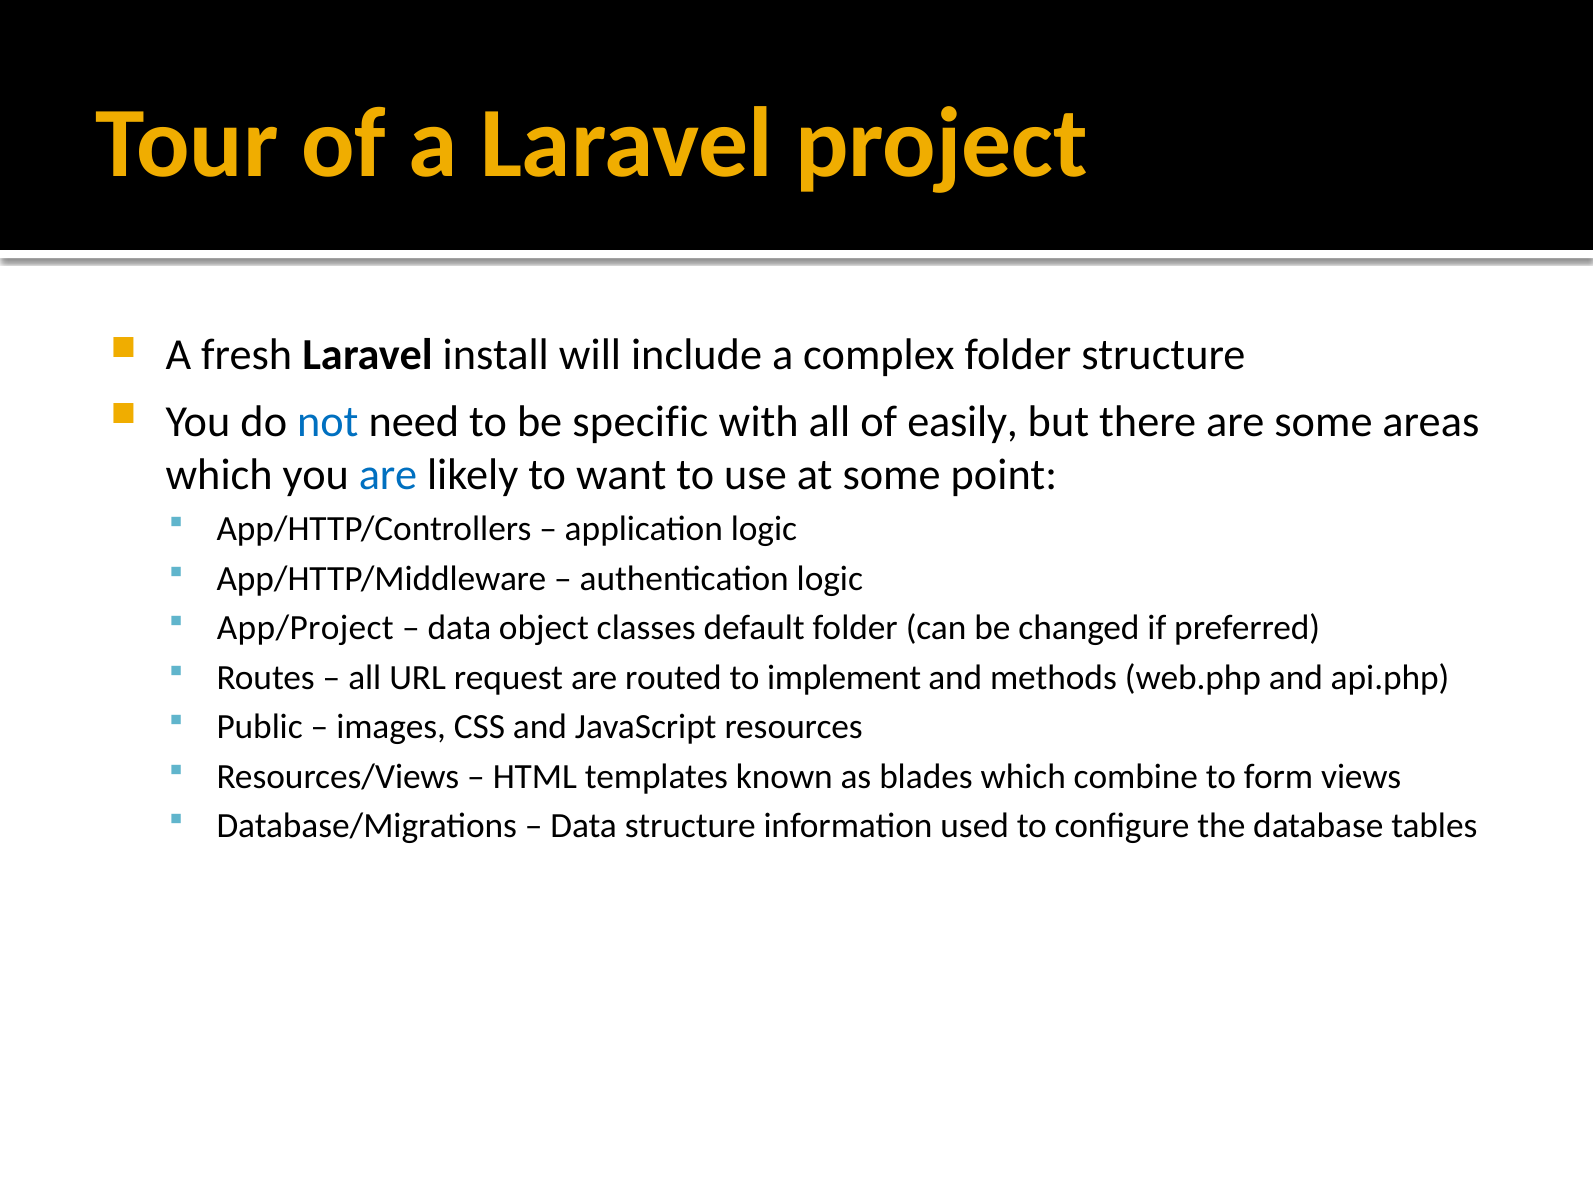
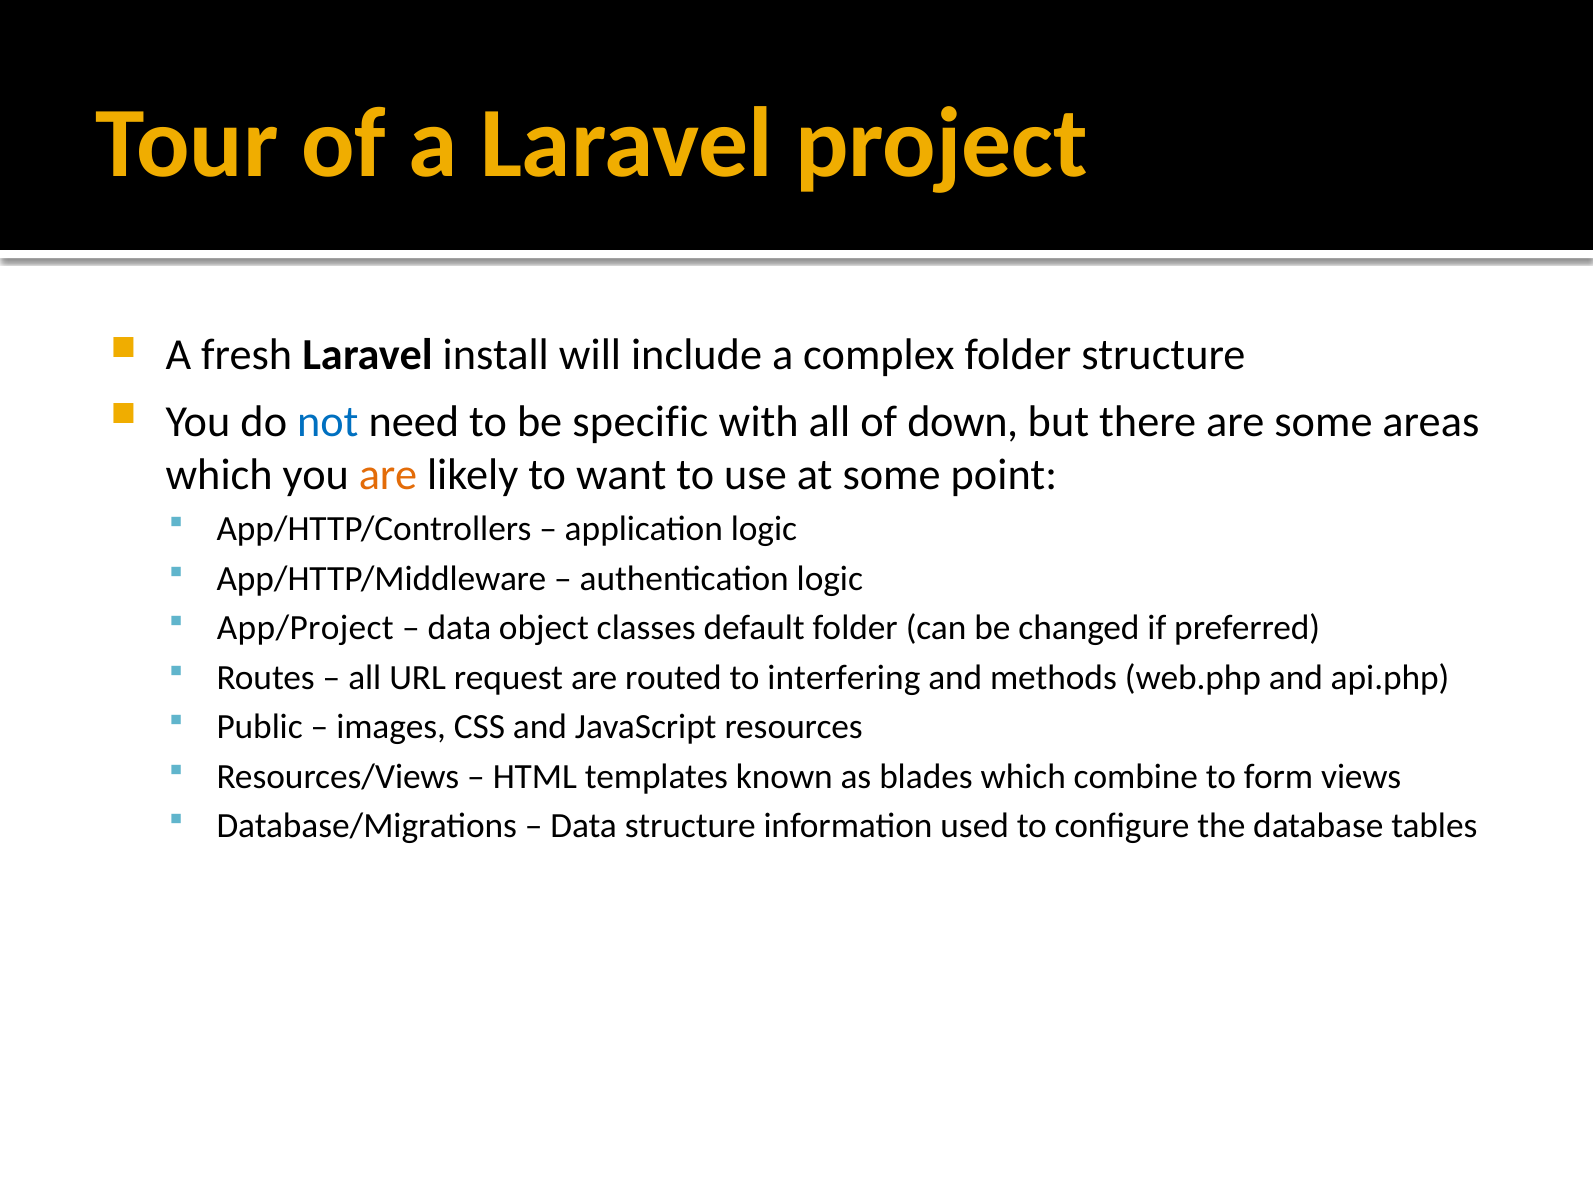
easily: easily -> down (963, 421)
are colour: blue -> orange (388, 475)
implement: implement -> interfering (844, 677)
